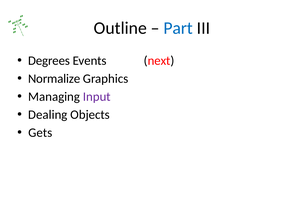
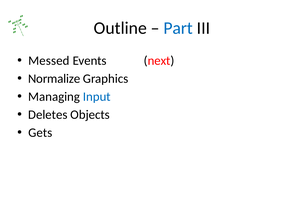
Degrees: Degrees -> Messed (49, 61)
Input colour: purple -> blue (97, 97)
Dealing: Dealing -> Deletes (48, 115)
